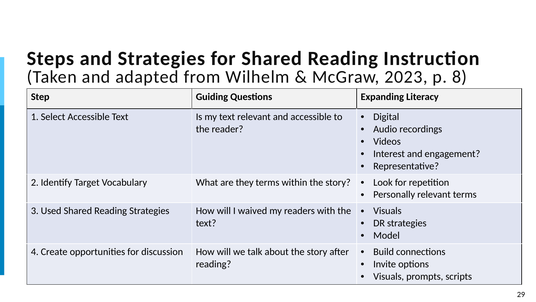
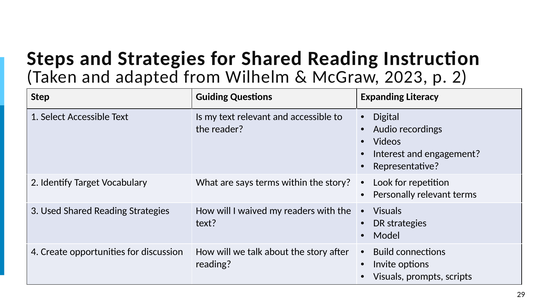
p 8: 8 -> 2 (460, 77)
they: they -> says (245, 182)
